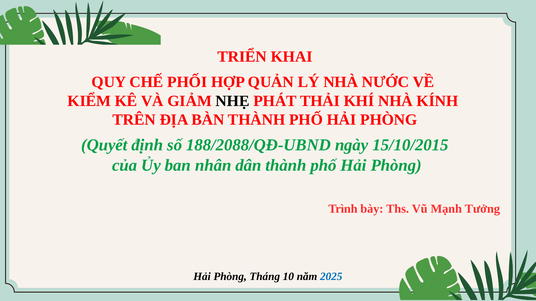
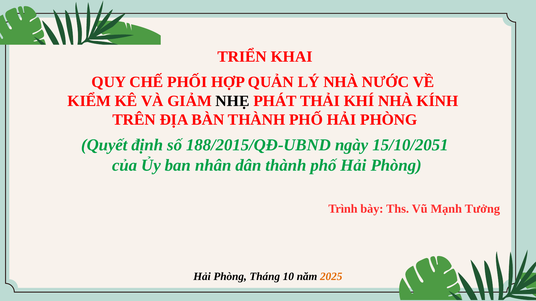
188/2088/QĐ-UBND: 188/2088/QĐ-UBND -> 188/2015/QĐ-UBND (259, 145)
15/10/2015: 15/10/2015 -> 15/10/2051 (411, 145)
2025 colour: blue -> orange (331, 277)
